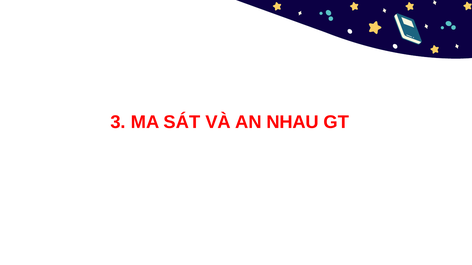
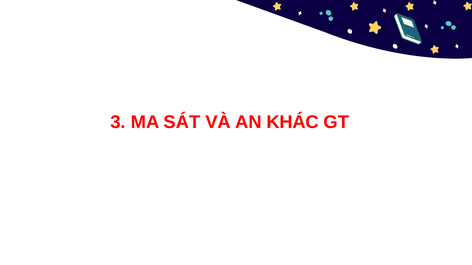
NHAU: NHAU -> KHÁC (293, 122)
